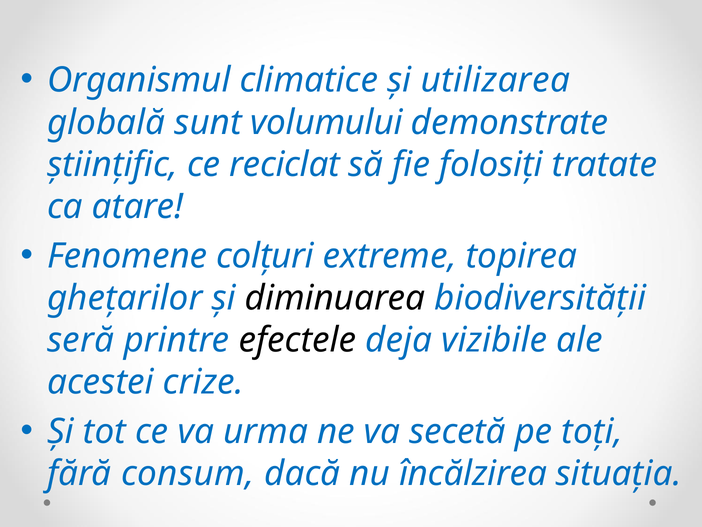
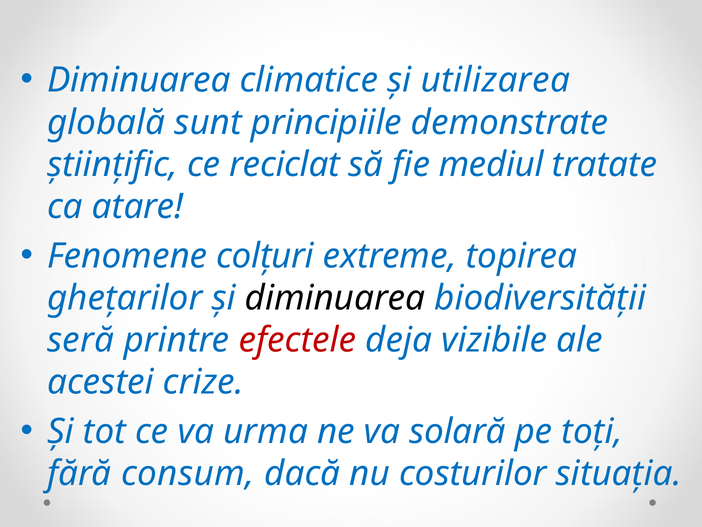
Organismul: Organismul -> Diminuarea (139, 80)
volumului: volumului -> principiile (326, 122)
folosiți: folosiți -> mediul (491, 164)
efectele colour: black -> red (297, 340)
secetă: secetă -> solară (458, 431)
încălzirea: încălzirea -> costurilor (473, 473)
